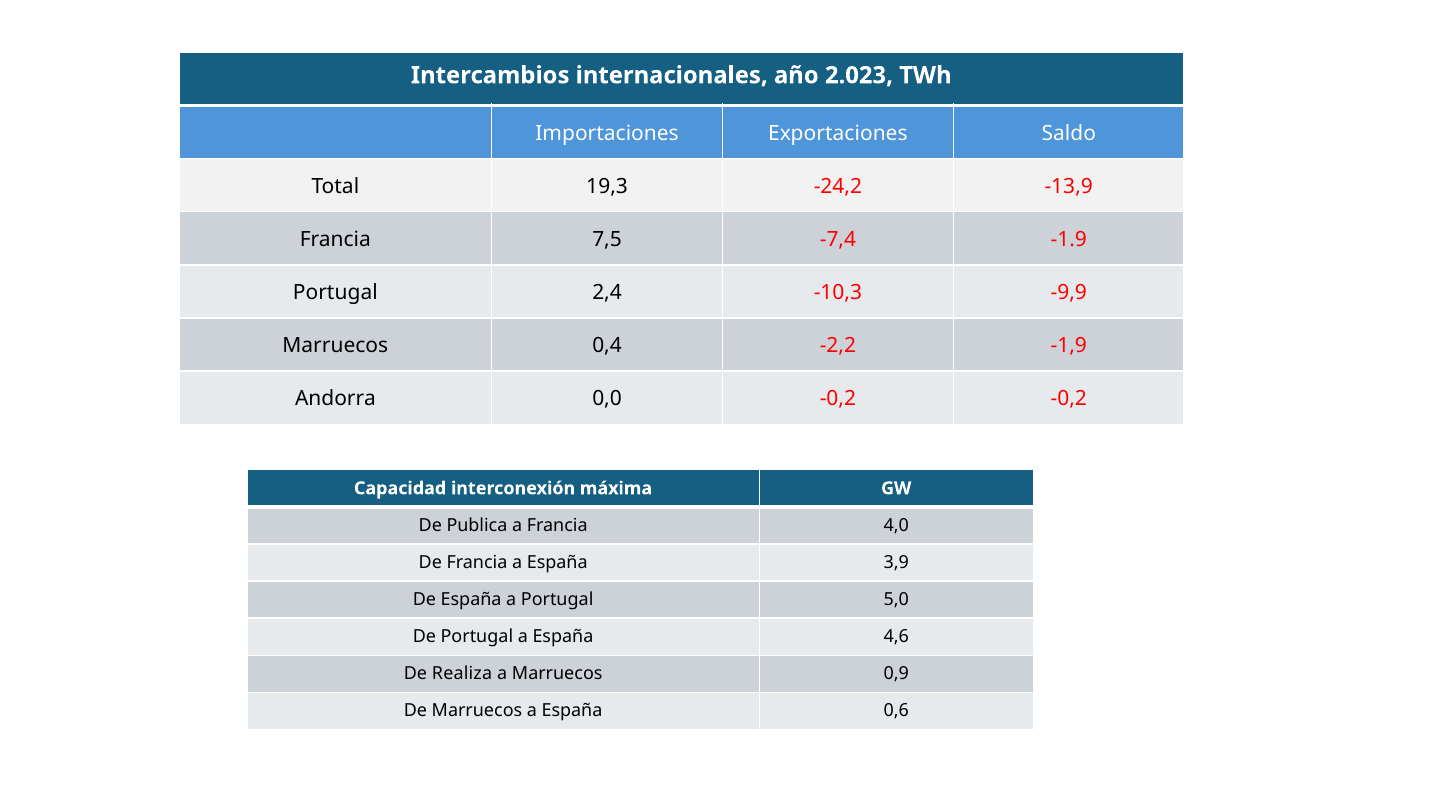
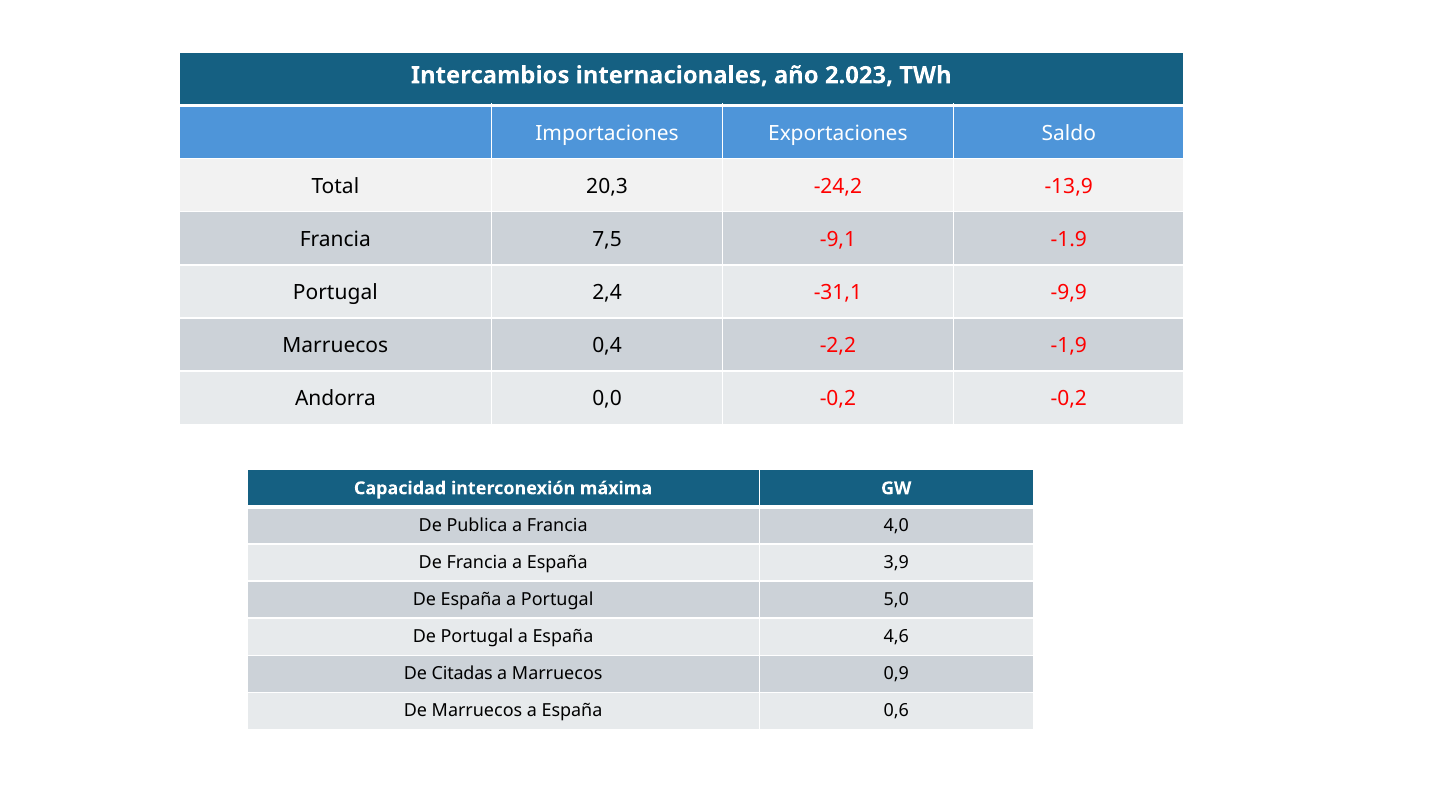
19,3: 19,3 -> 20,3 (607, 186)
-7,4: -7,4 -> -9,1 (838, 240)
-10,3: -10,3 -> -31,1 (838, 293)
Realiza: Realiza -> Citadas (462, 674)
